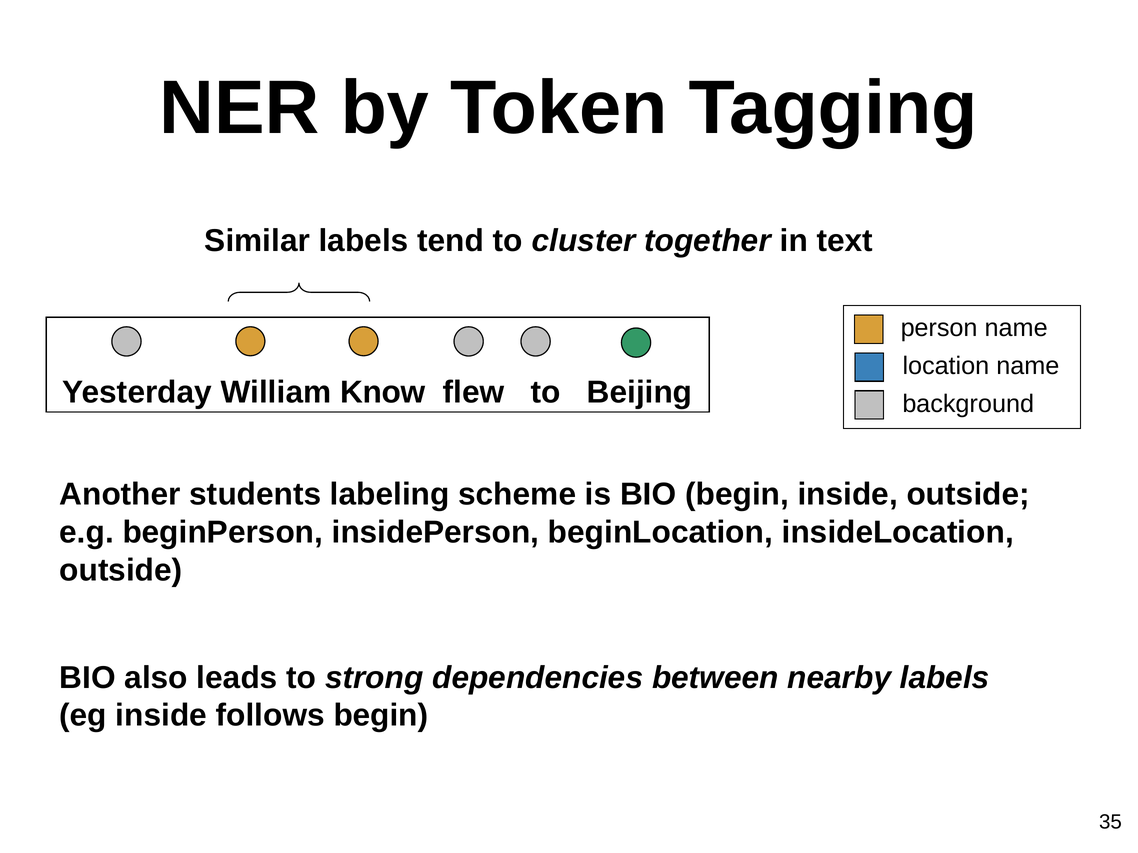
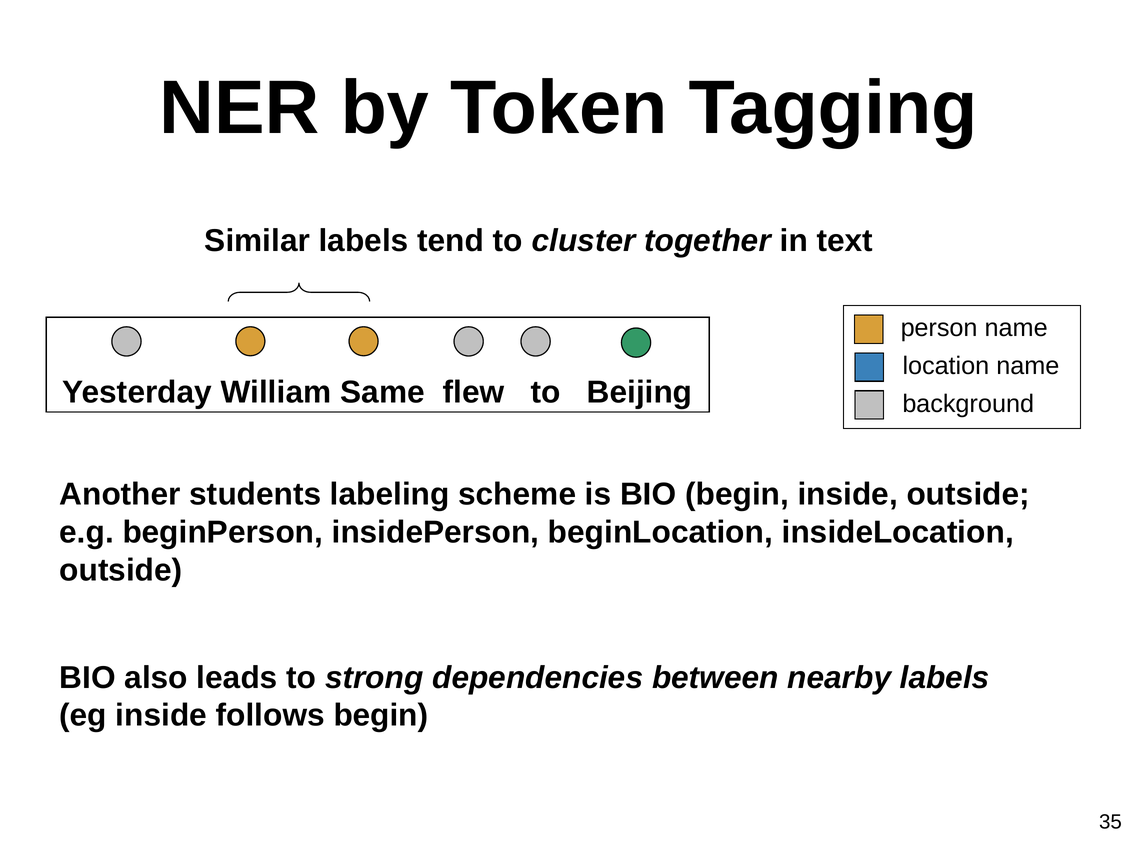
Know: Know -> Same (383, 392)
